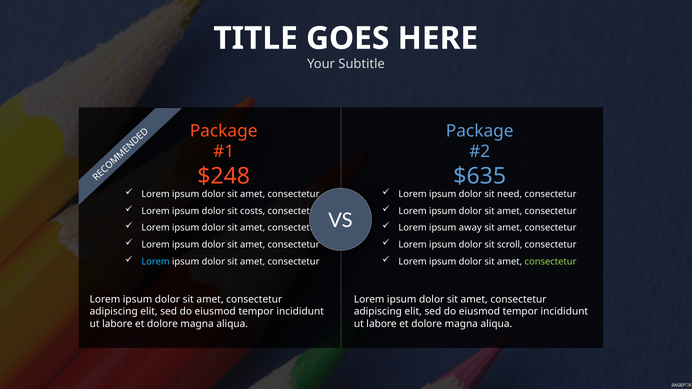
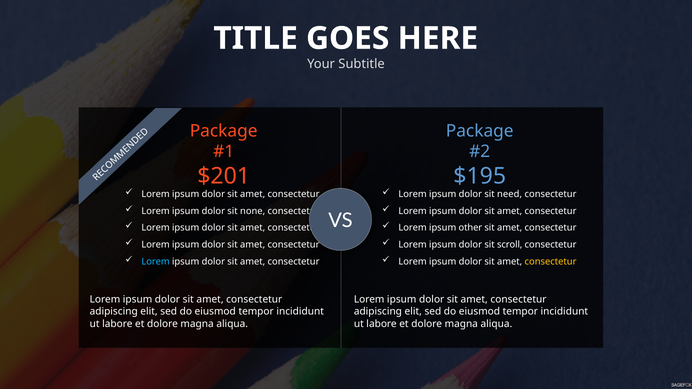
$248: $248 -> $201 (224, 176)
$635: $635 -> $195 (480, 176)
costs: costs -> none (253, 211)
away: away -> other (470, 228)
consectetur colour: light green -> yellow (551, 262)
